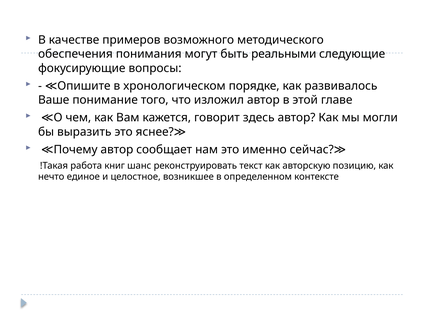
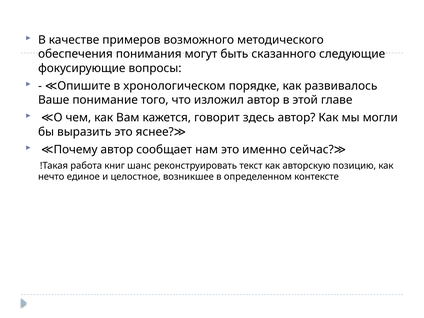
реальными: реальными -> сказанного (284, 54)
